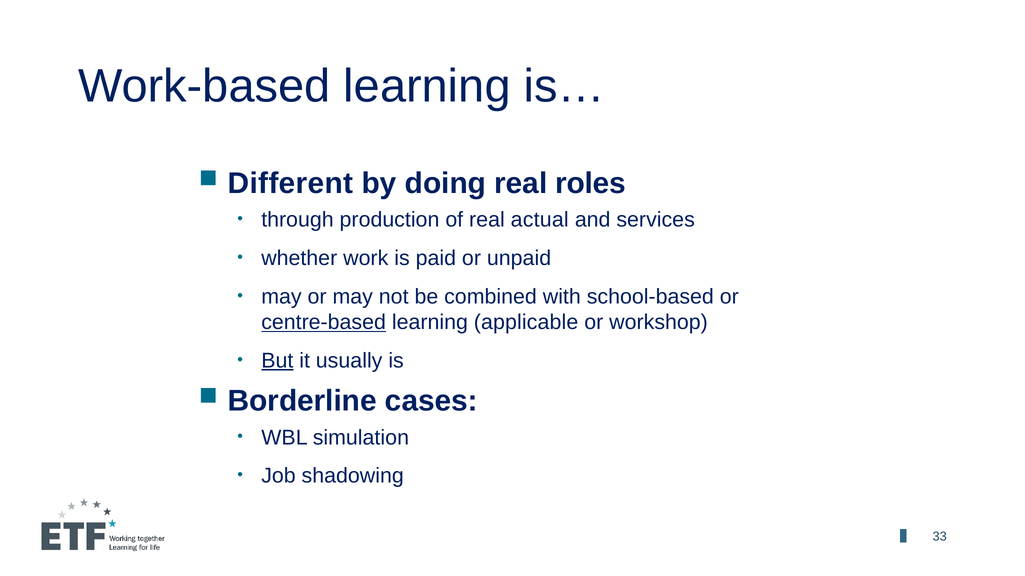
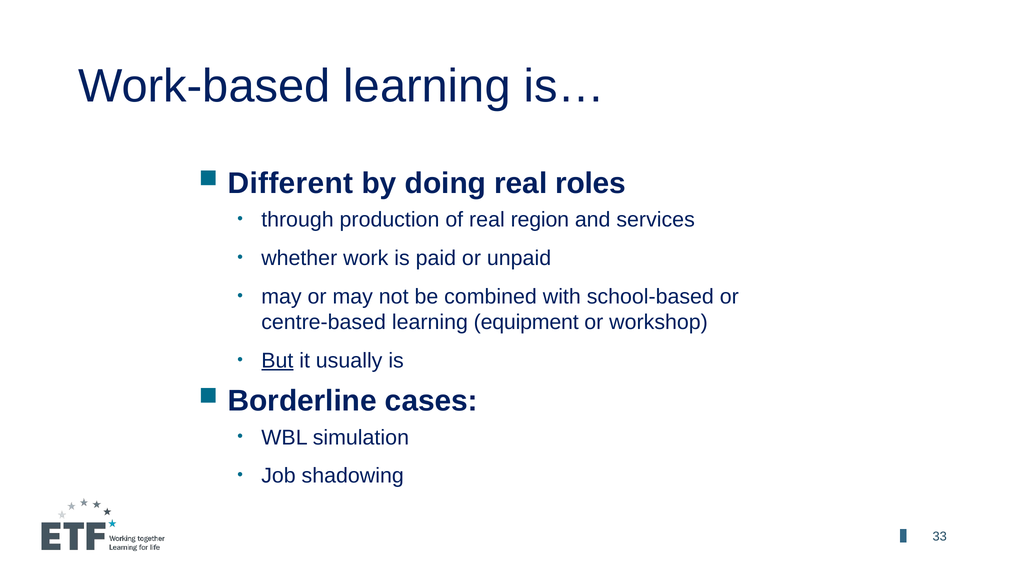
actual: actual -> region (540, 220)
centre-based underline: present -> none (324, 323)
applicable: applicable -> equipment (526, 323)
